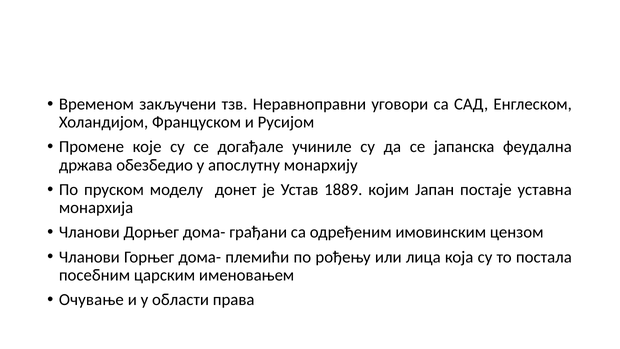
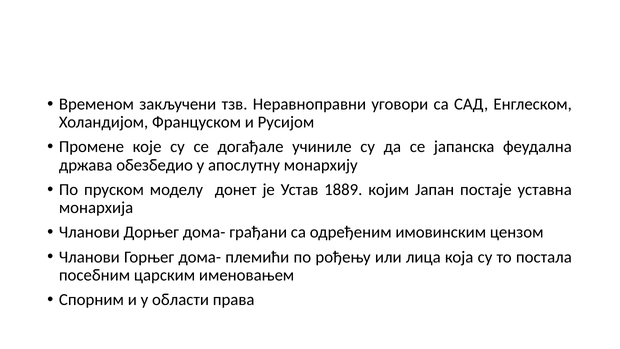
Очување: Очување -> Спорним (91, 300)
